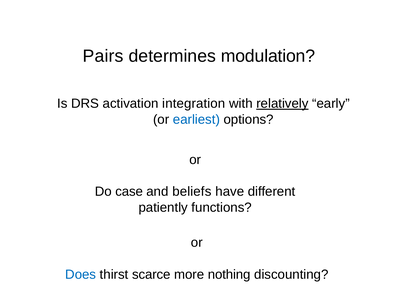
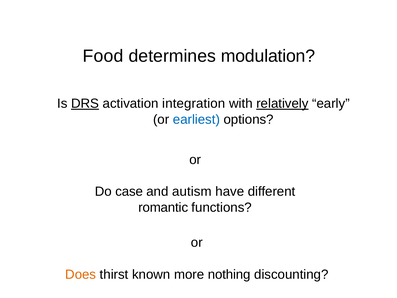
Pairs: Pairs -> Food (103, 56)
DRS underline: none -> present (85, 103)
beliefs: beliefs -> autism (192, 191)
patiently: patiently -> romantic (163, 207)
Does colour: blue -> orange (81, 274)
scarce: scarce -> known (151, 274)
